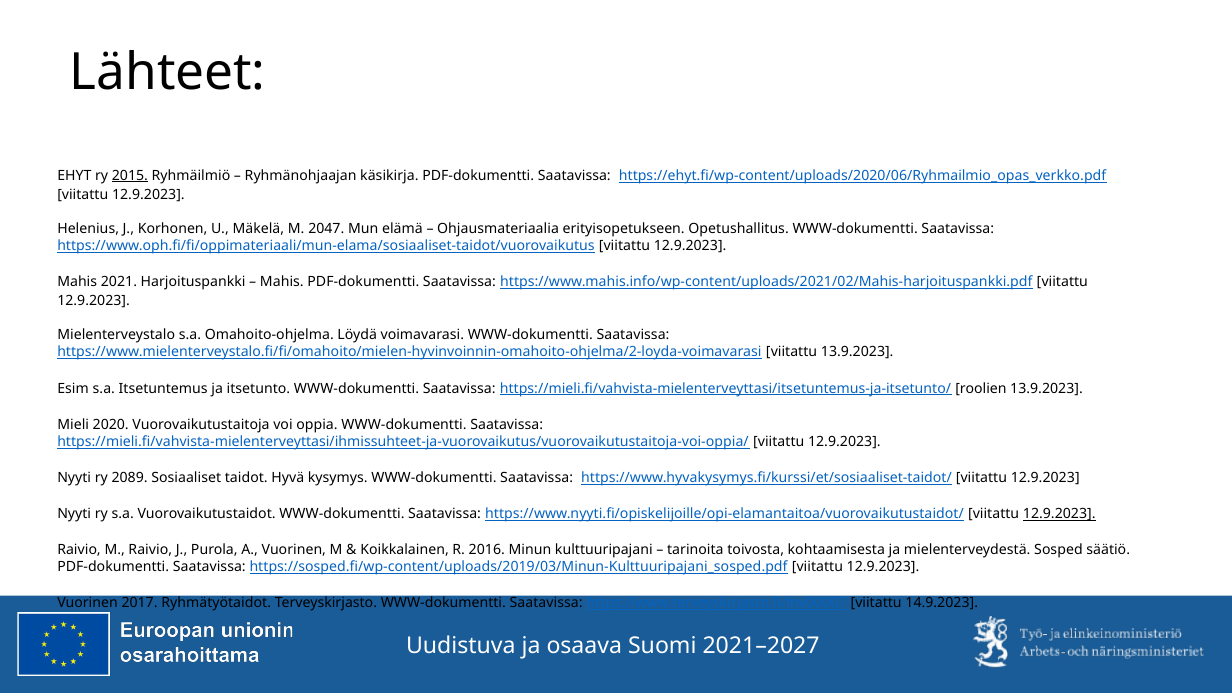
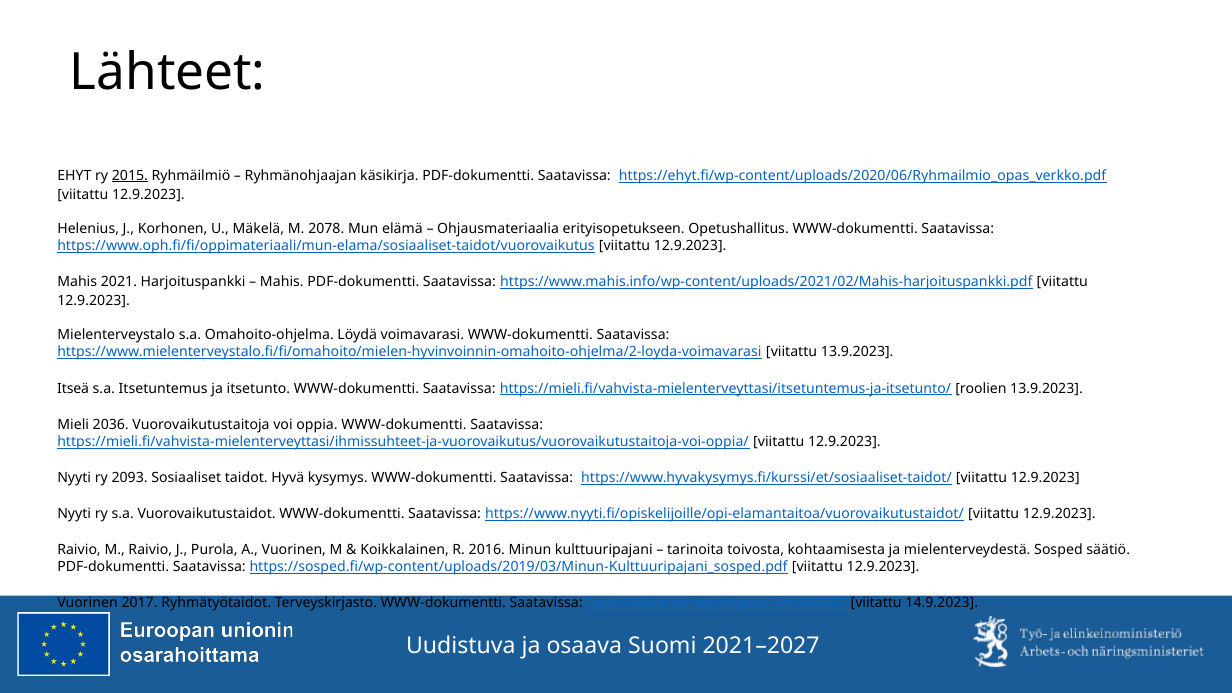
2047: 2047 -> 2078 (326, 229)
Esim: Esim -> Itseä (73, 388)
2020: 2020 -> 2036 (111, 425)
2089: 2089 -> 2093 (130, 478)
12.9.2023 underline: present -> none (1059, 514)
